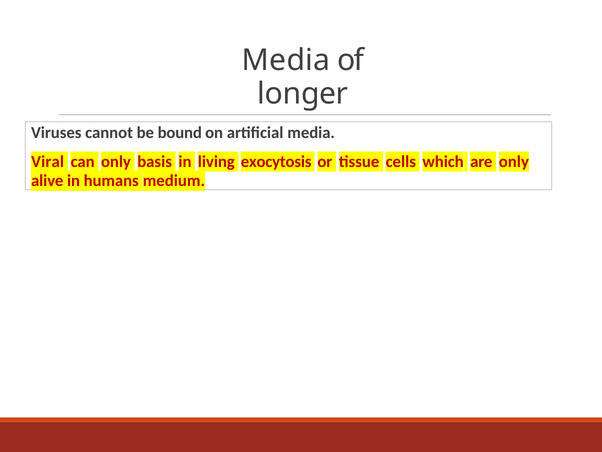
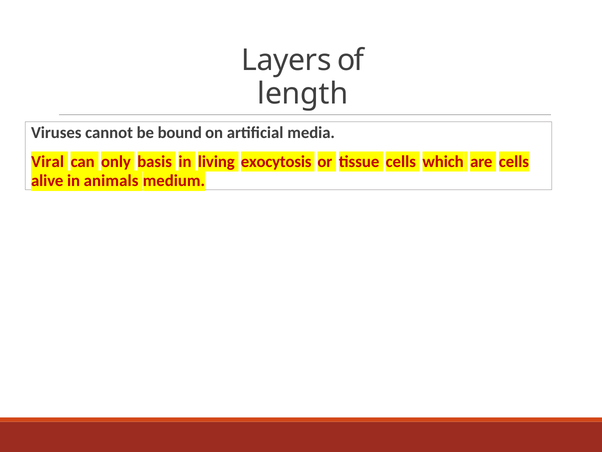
Media: Media -> Layers (286, 60)
longer: longer -> length (303, 94)
are only: only -> cells (514, 161)
humans: humans -> animals (111, 181)
